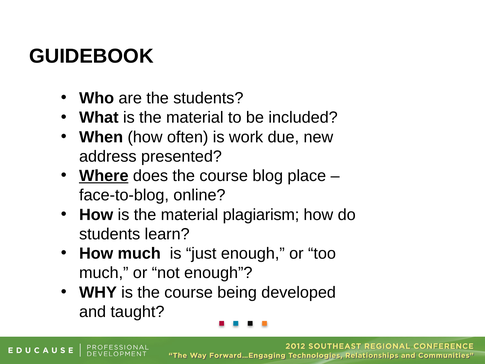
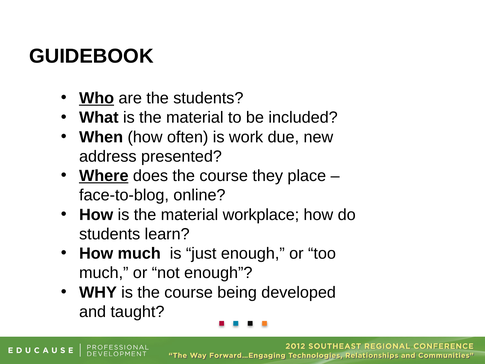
Who underline: none -> present (97, 98)
blog: blog -> they (268, 176)
plagiarism: plagiarism -> workplace (261, 215)
